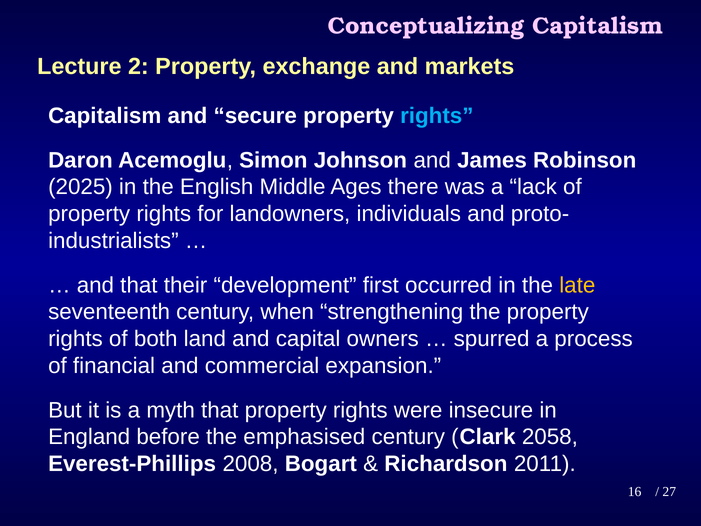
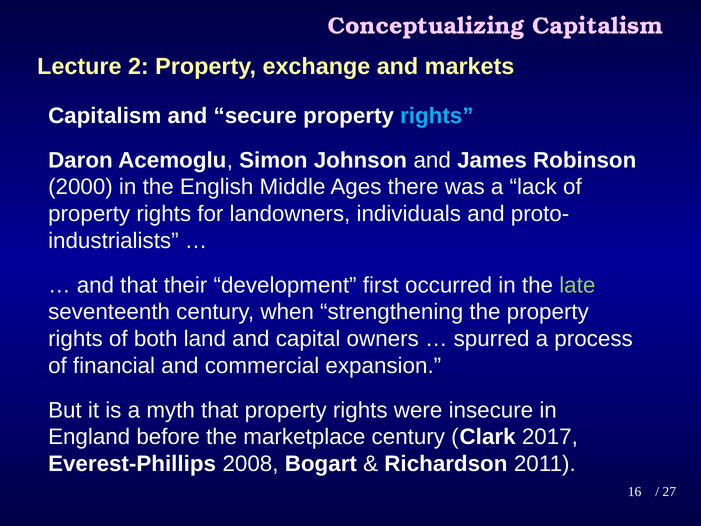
2025: 2025 -> 2000 (80, 187)
late colour: yellow -> light green (577, 285)
emphasised: emphasised -> marketplace (304, 437)
2058: 2058 -> 2017 (550, 437)
